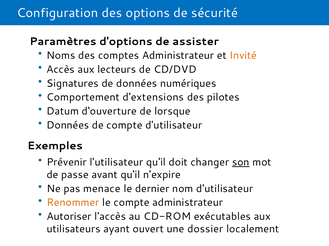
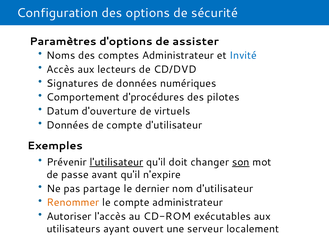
Invité colour: orange -> blue (243, 56)
d'extensions: d'extensions -> d'procédures (153, 98)
lorsque: lorsque -> virtuels (172, 112)
l'utilisateur underline: none -> present (116, 163)
menace: menace -> partage (102, 189)
dossier: dossier -> serveur (205, 230)
